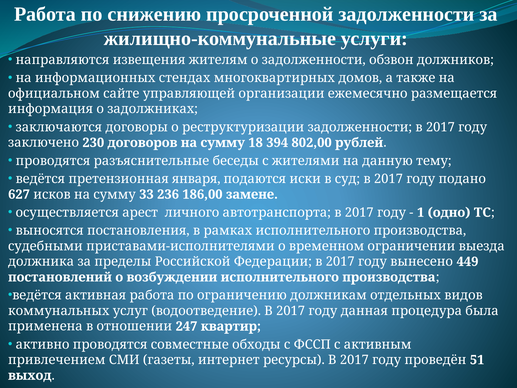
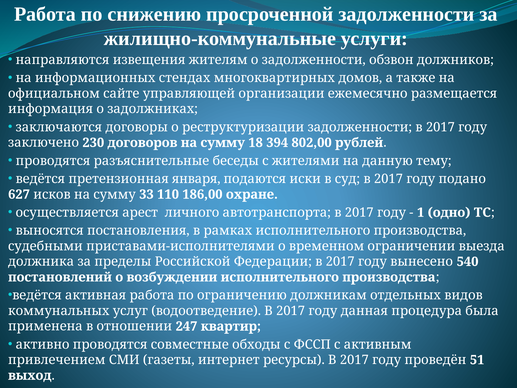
236: 236 -> 110 (168, 194)
замене: замене -> охране (252, 194)
449: 449 -> 540 (468, 262)
